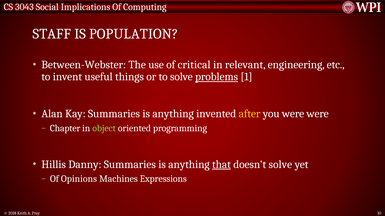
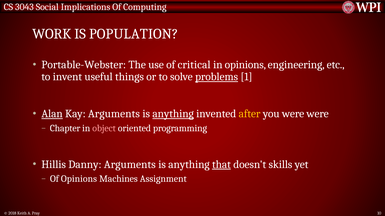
STAFF: STAFF -> WORK (52, 34)
Between-Webster: Between-Webster -> Portable-Webster (84, 65)
in relevant: relevant -> opinions (245, 65)
Alan underline: none -> present (52, 114)
Kay Summaries: Summaries -> Arguments (114, 114)
anything underline: none -> present (173, 114)
object colour: light green -> pink (104, 129)
Danny Summaries: Summaries -> Arguments (130, 165)
doesn't solve: solve -> skills (280, 165)
Expressions: Expressions -> Assignment (163, 179)
